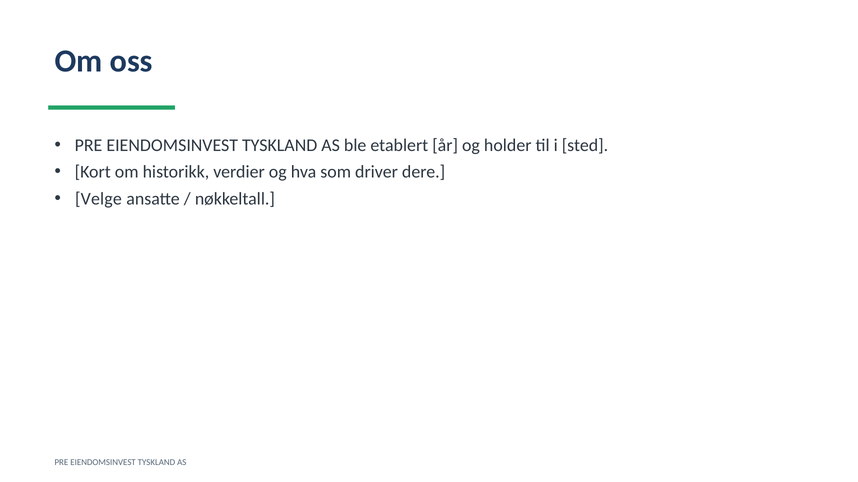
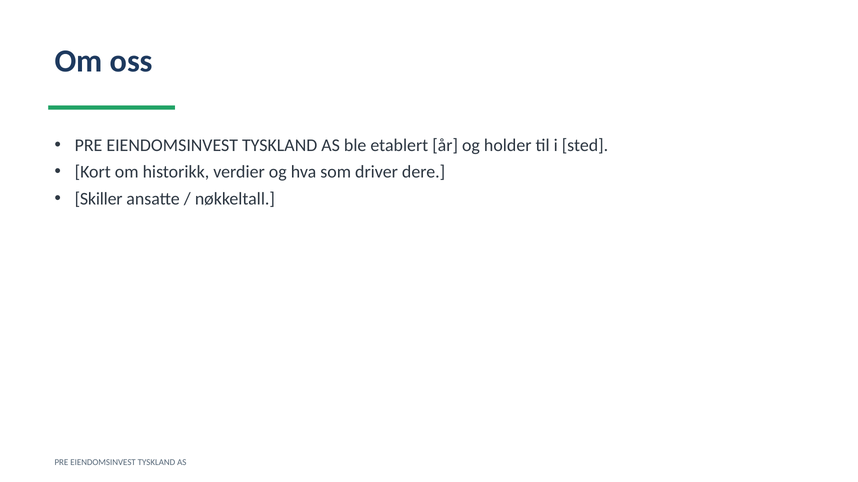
Velge: Velge -> Skiller (99, 199)
